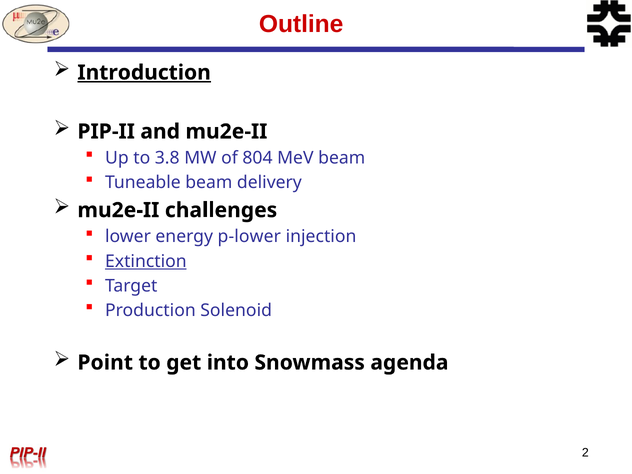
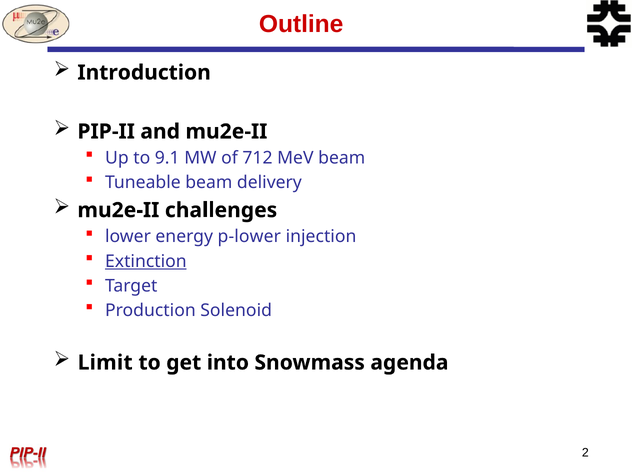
Introduction underline: present -> none (144, 73)
3.8: 3.8 -> 9.1 (167, 158)
804: 804 -> 712 (257, 158)
Point: Point -> Limit (105, 363)
